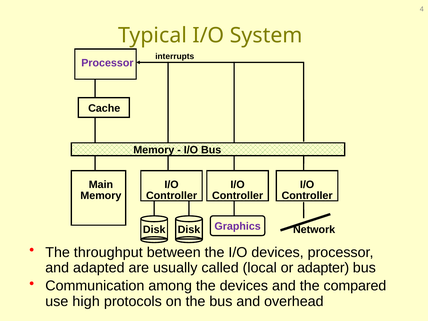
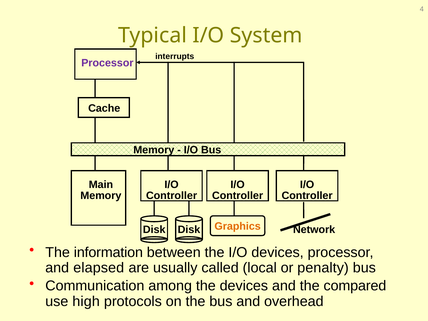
Graphics colour: purple -> orange (238, 226)
throughput: throughput -> information (108, 252)
adapted: adapted -> elapsed (99, 268)
adapter: adapter -> penalty (323, 268)
